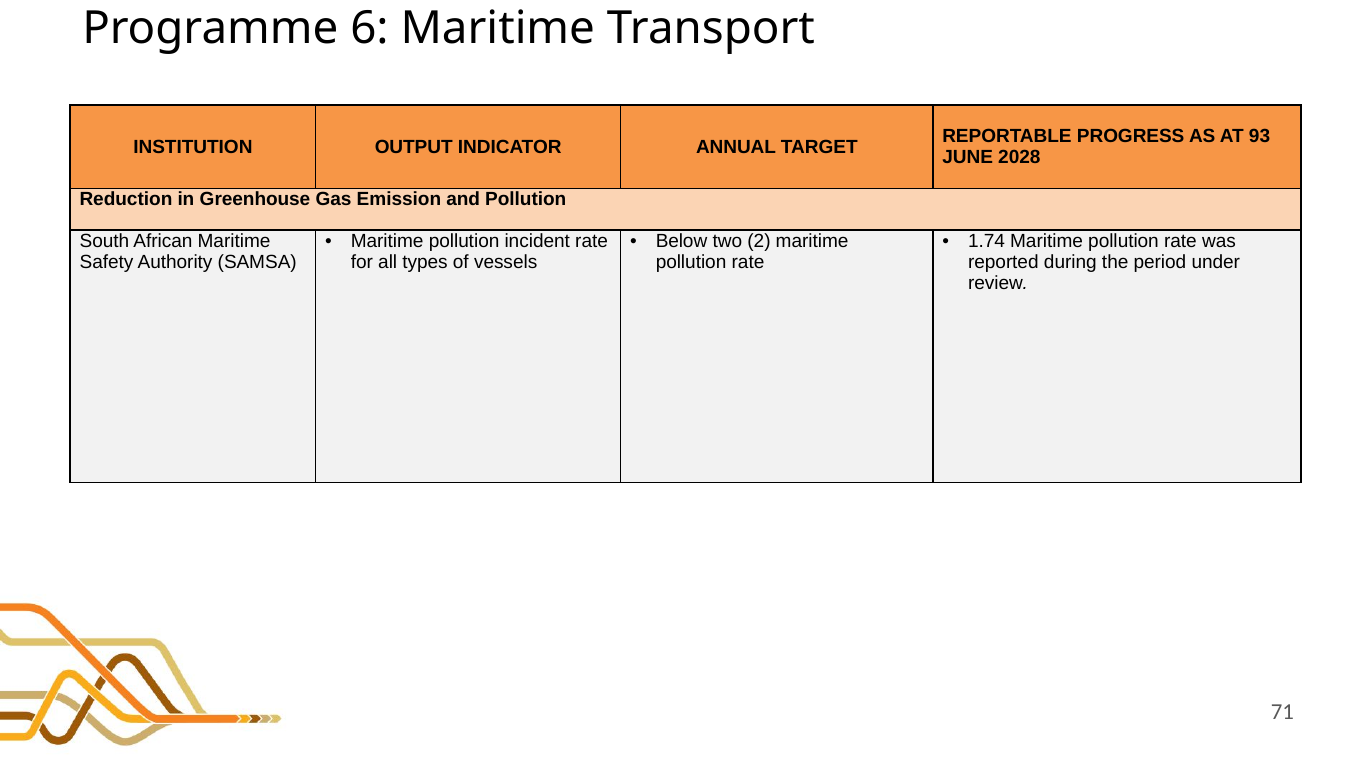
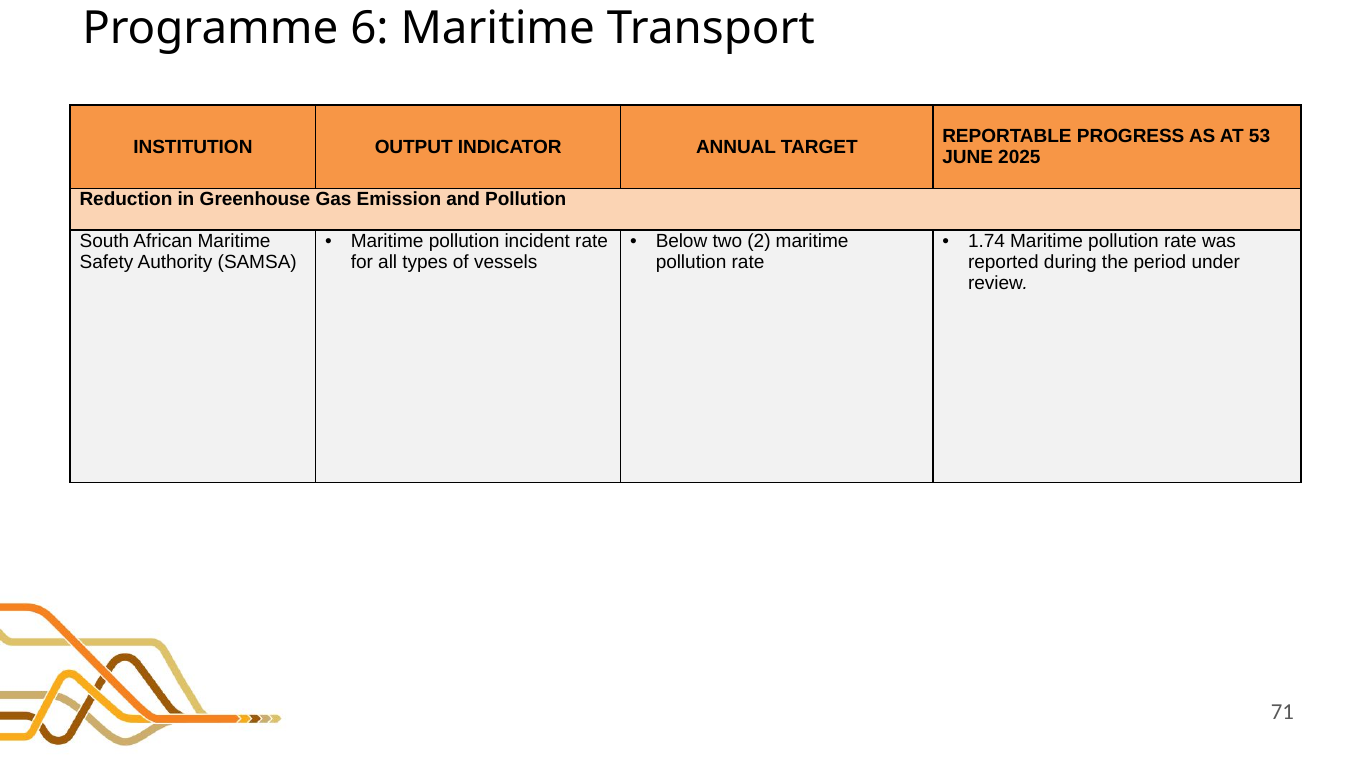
93: 93 -> 53 (1260, 136)
2028: 2028 -> 2025 (1019, 157)
